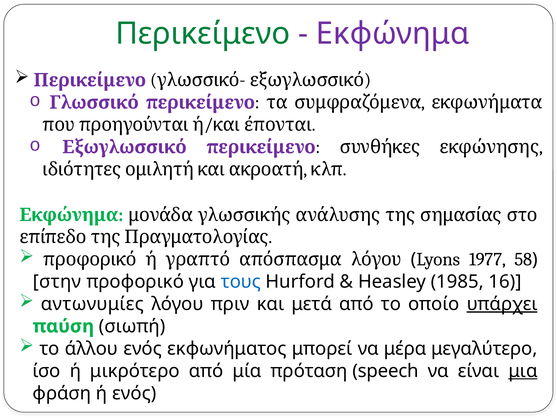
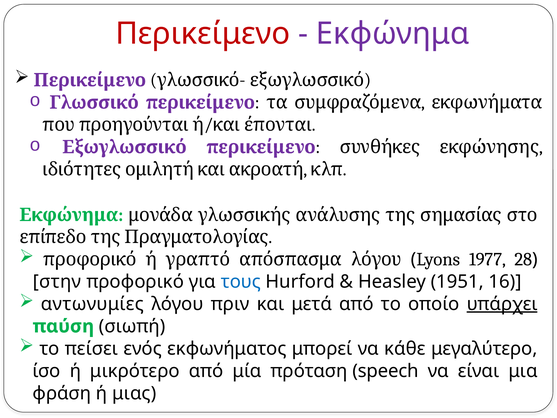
Περικείμενο colour: green -> red (203, 34)
58: 58 -> 28 (523, 259)
1985: 1985 -> 1951 (457, 282)
άλλου: άλλου -> πείσει (91, 348)
μέρα: μέρα -> κάθε (405, 348)
μια underline: present -> none (523, 371)
ή ενός: ενός -> μιας (134, 393)
